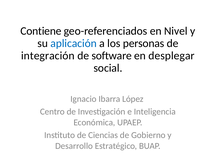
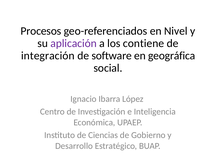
Contiene: Contiene -> Procesos (41, 31)
aplicación colour: blue -> purple (74, 43)
personas: personas -> contiene (144, 43)
desplegar: desplegar -> geográfica (172, 56)
